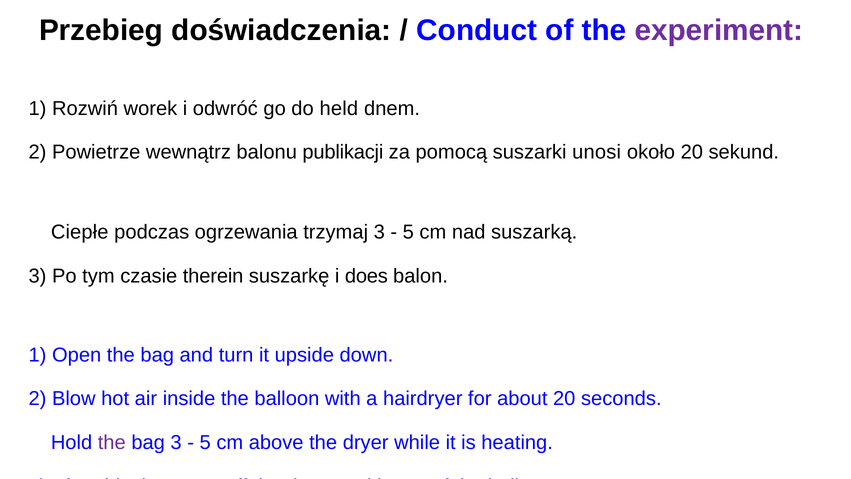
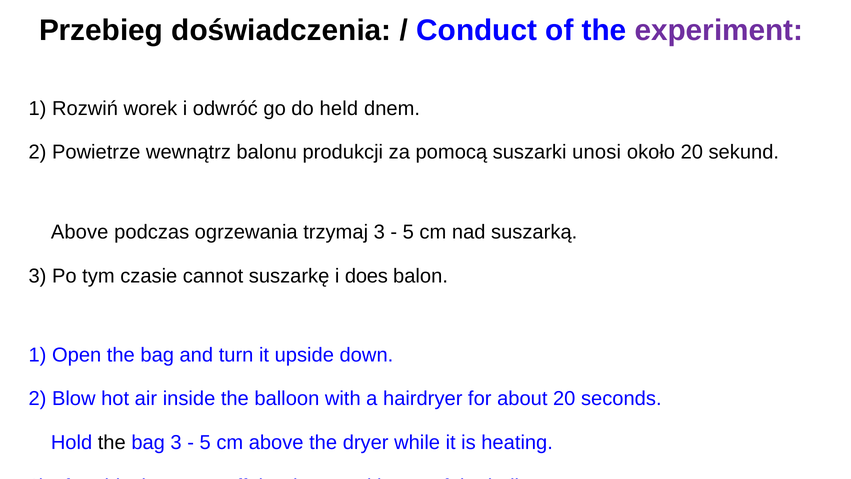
publikacji: publikacji -> produkcji (343, 152)
Ciepłe: Ciepłe -> Above (80, 232)
therein: therein -> cannot (213, 276)
the colour: purple -> black (112, 442)
